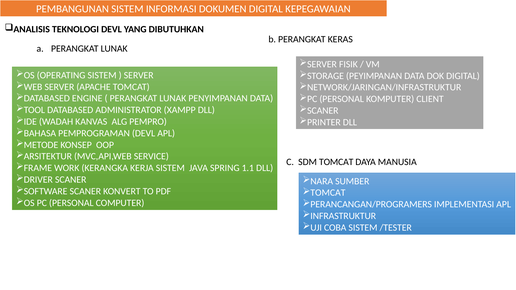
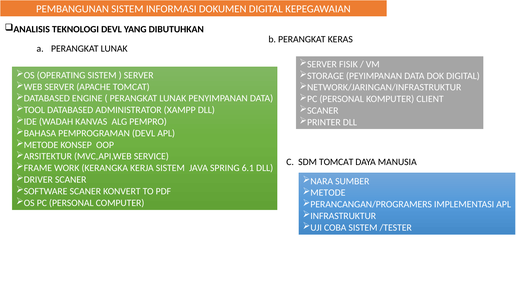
1.1: 1.1 -> 6.1 (248, 168)
TOMCAT: TOMCAT -> METODE (328, 193)
